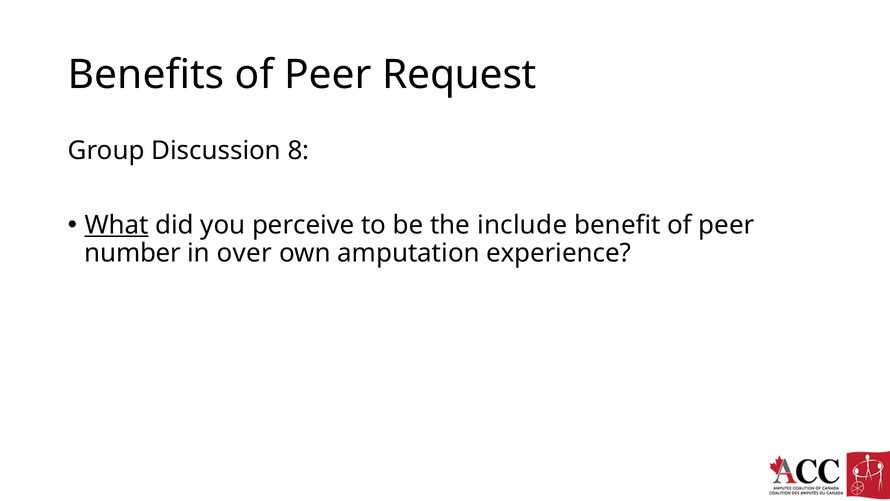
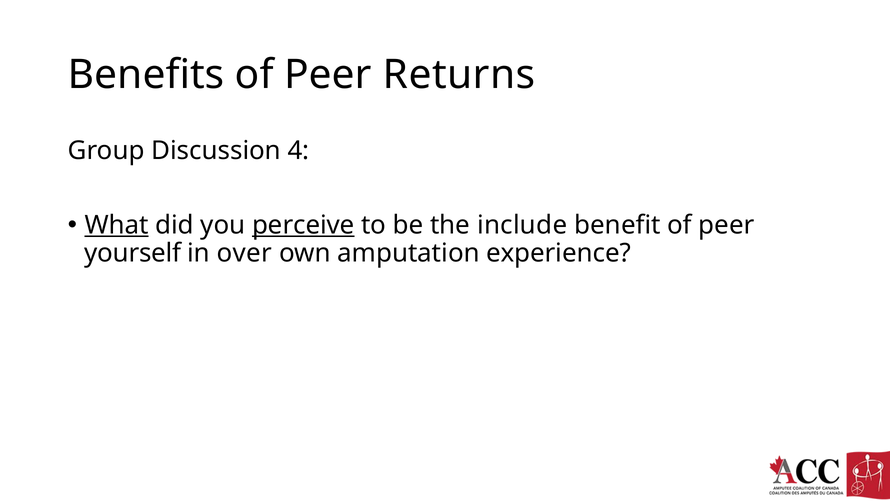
Request: Request -> Returns (459, 75)
8: 8 -> 4 (299, 150)
perceive underline: none -> present (303, 225)
number: number -> yourself (133, 253)
